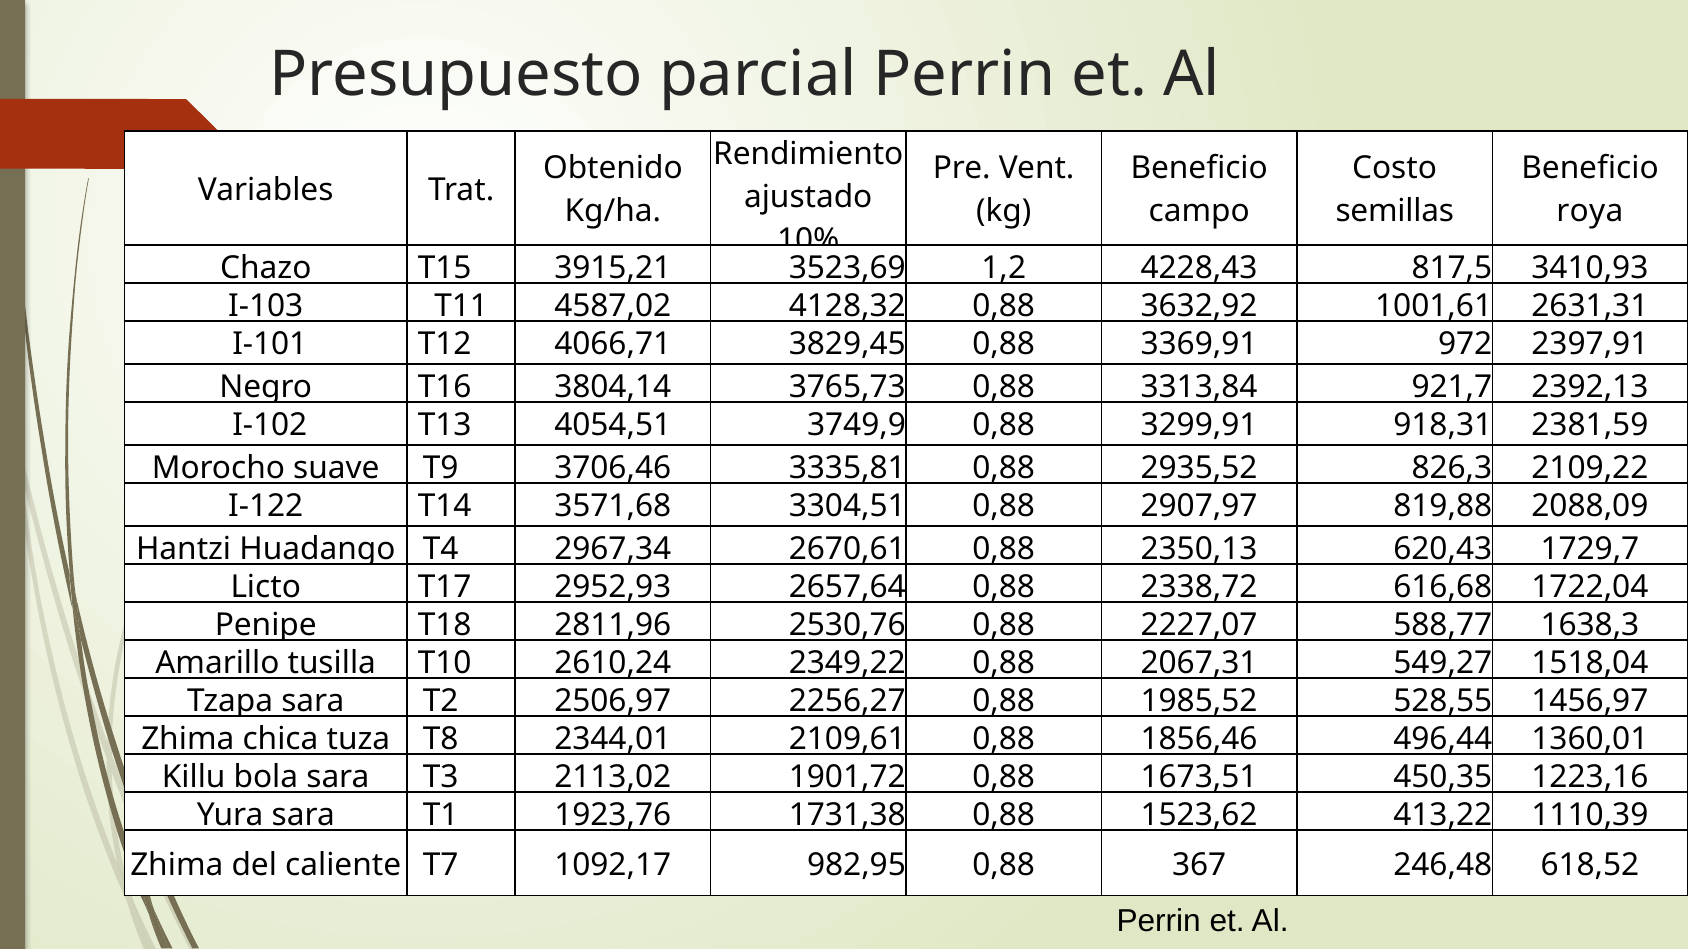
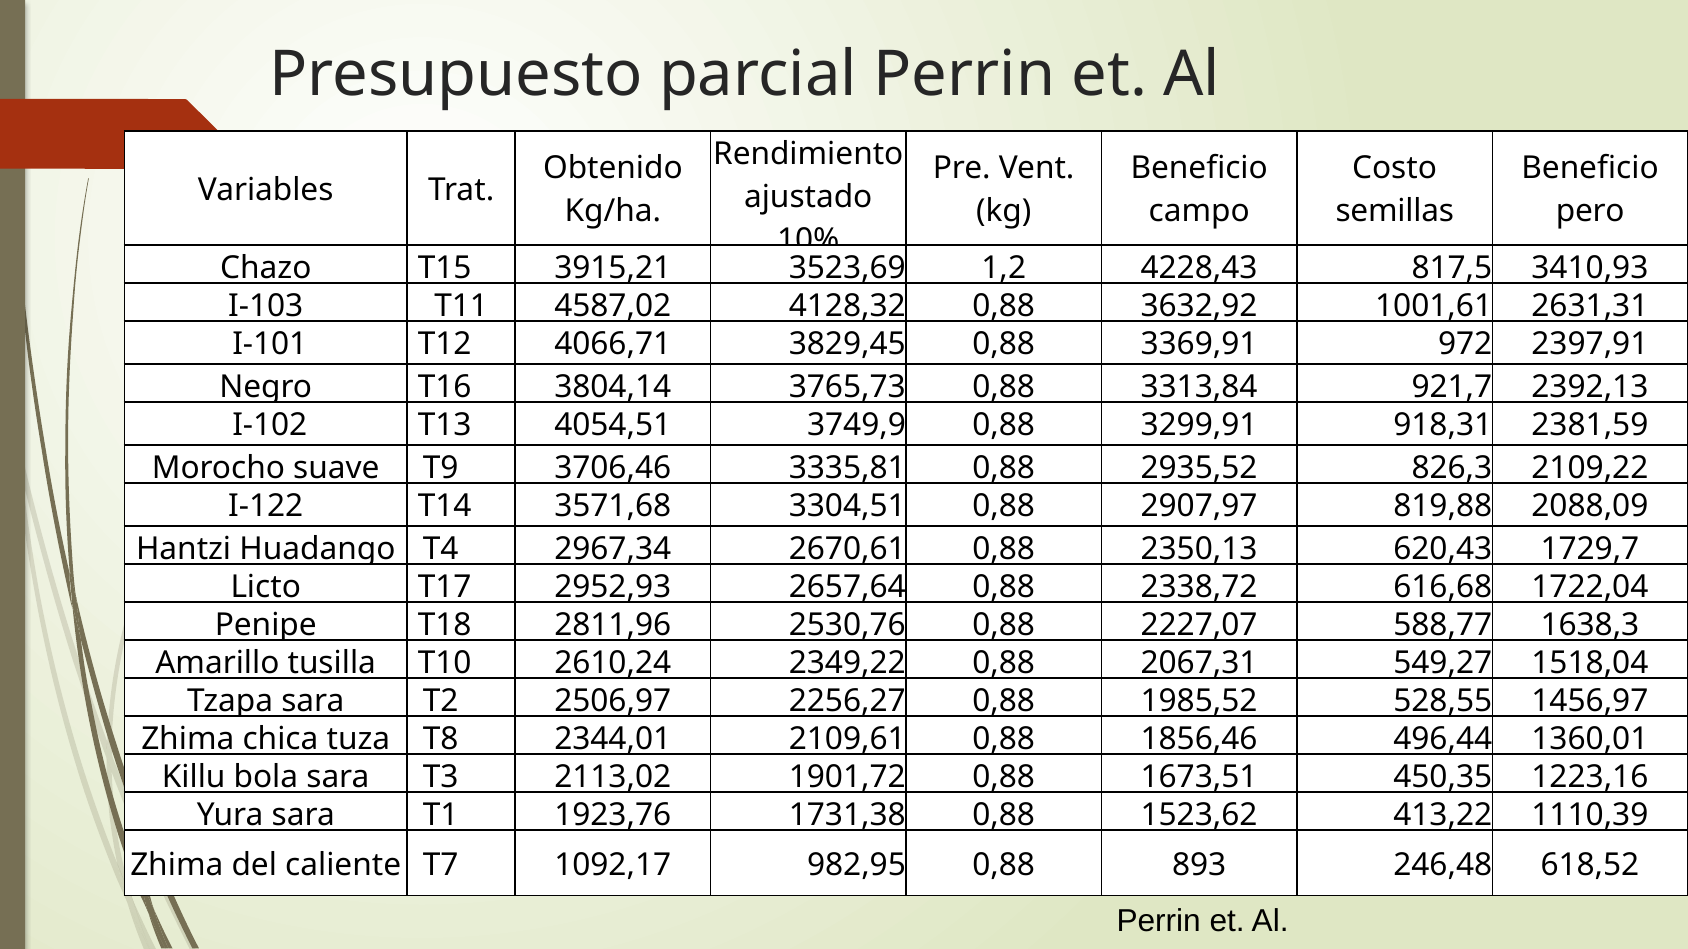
roya: roya -> pero (1590, 211)
367: 367 -> 893 (1199, 865)
